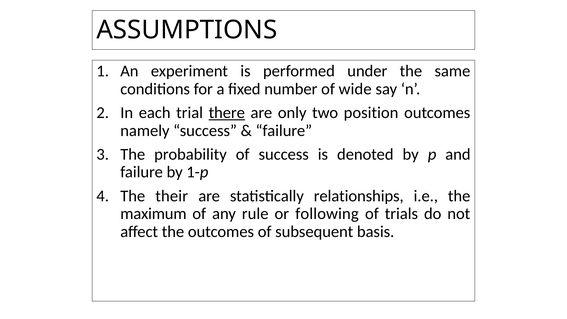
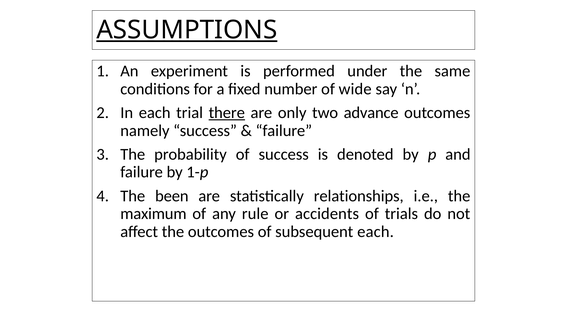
ASSUMPTIONS underline: none -> present (187, 30)
position: position -> advance (371, 113)
their: their -> been (172, 196)
following: following -> accidents (327, 214)
subsequent basis: basis -> each (376, 232)
